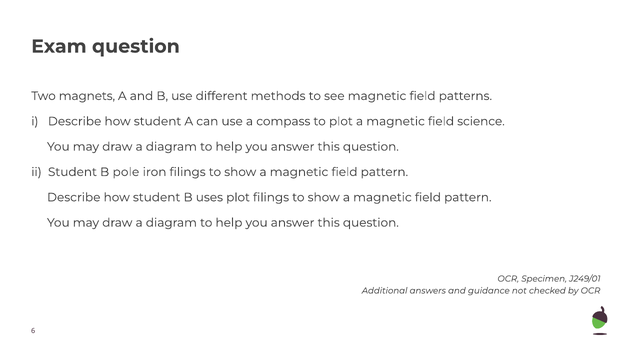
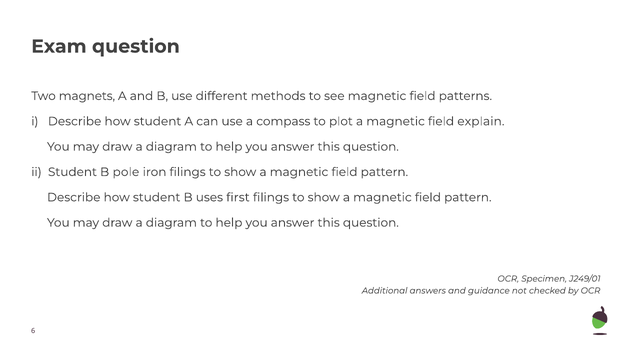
science: science -> explain (481, 121)
uses plot: plot -> first (238, 197)
